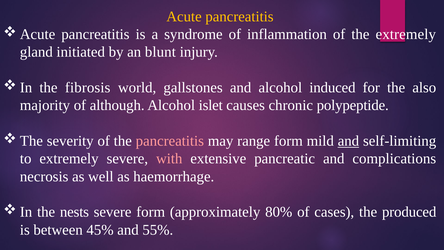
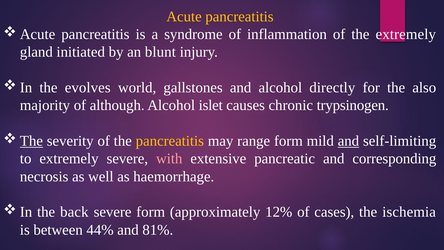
fibrosis: fibrosis -> evolves (88, 88)
induced: induced -> directly (332, 88)
polypeptide: polypeptide -> trypsinogen (353, 105)
The underline: none -> present (31, 141)
pancreatitis colour: pink -> yellow (170, 141)
complications: complications -> corresponding (394, 159)
nests: nests -> back (74, 212)
80%: 80% -> 12% (279, 212)
produced: produced -> ischemia (409, 212)
45%: 45% -> 44% (100, 230)
55%: 55% -> 81% (158, 230)
